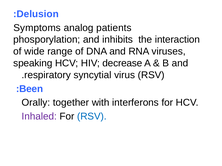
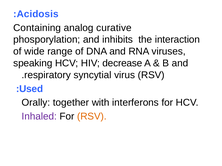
Delusion: Delusion -> Acidosis (38, 14)
Symptoms: Symptoms -> Containing (37, 28)
patients: patients -> curative (114, 28)
Been: Been -> Used (31, 89)
RSV colour: blue -> orange (92, 117)
